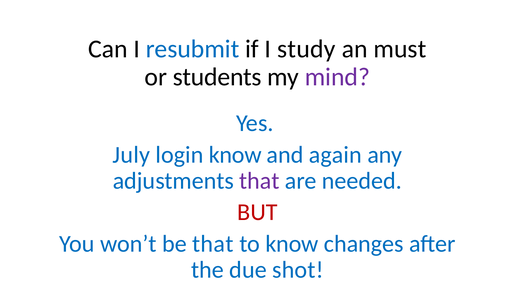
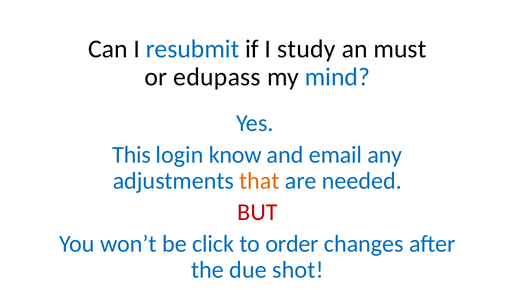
students: students -> edupass (217, 77)
mind colour: purple -> blue (337, 77)
July: July -> This (132, 155)
again: again -> email (336, 155)
that colour: purple -> orange (259, 181)
be that: that -> click (213, 244)
to know: know -> order (292, 244)
